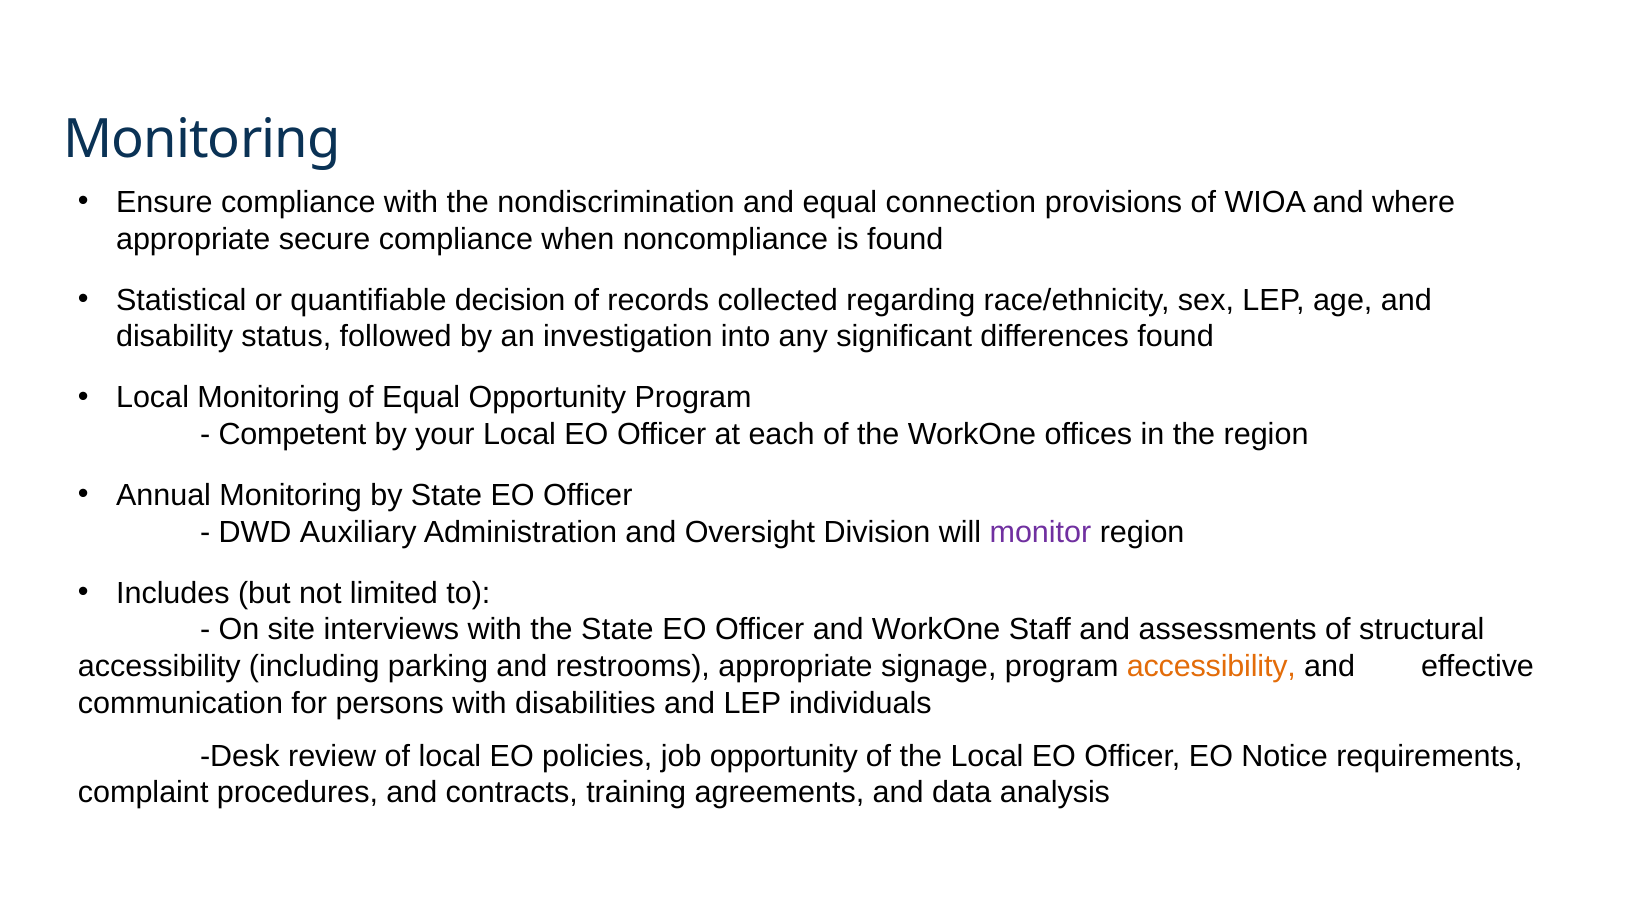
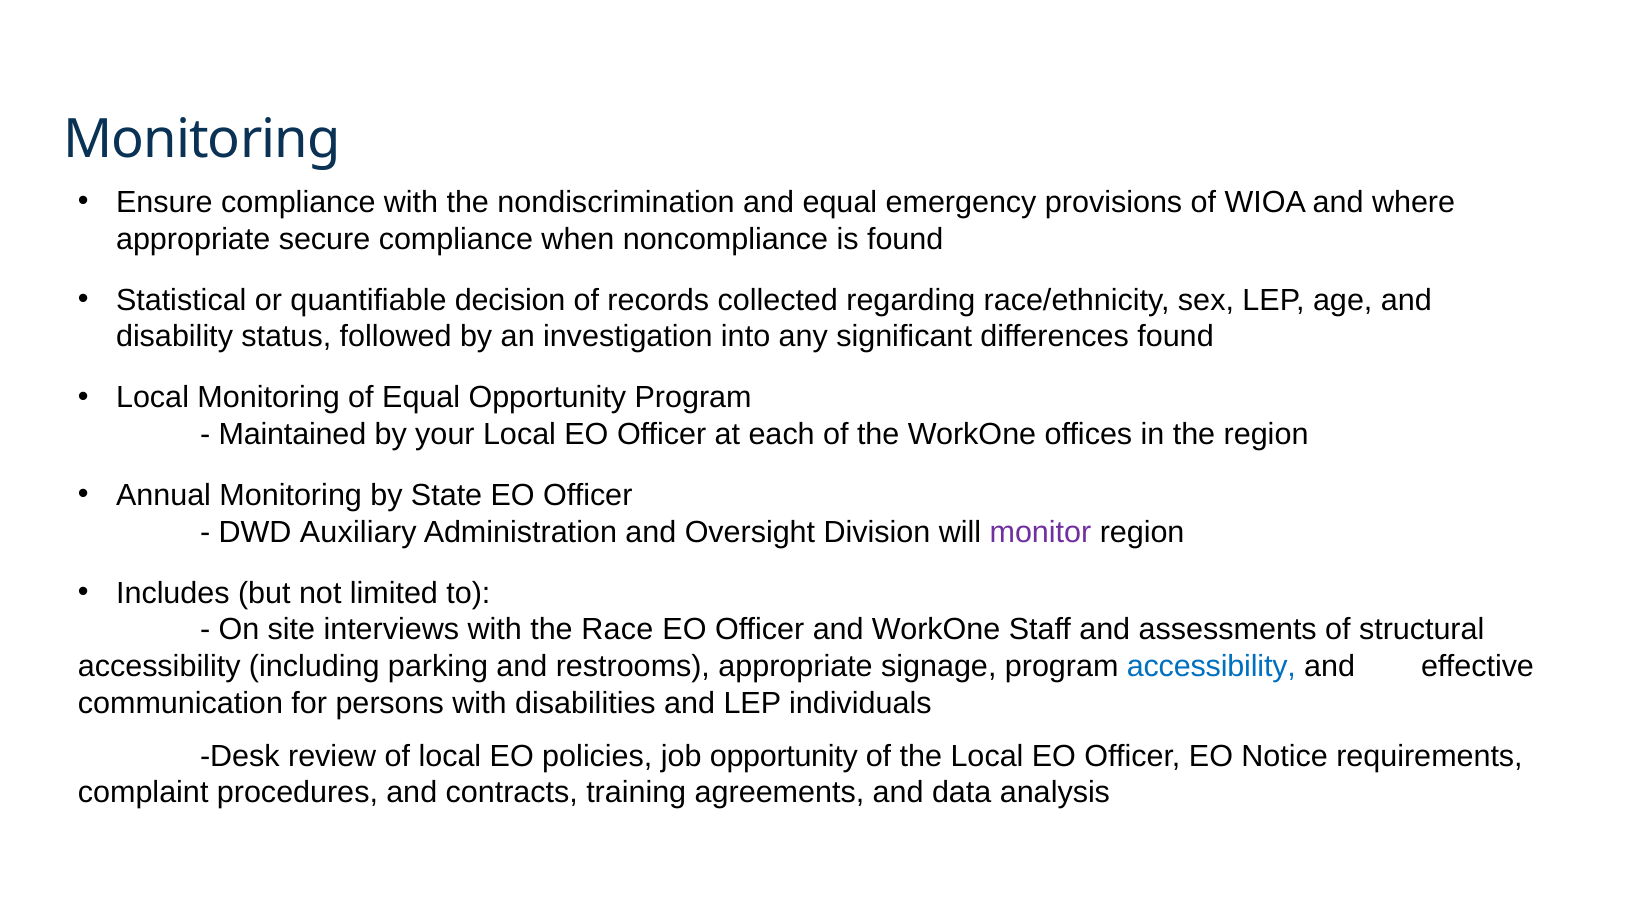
connection: connection -> emergency (961, 202)
Competent: Competent -> Maintained (292, 434)
the State: State -> Race (617, 630)
accessibility colour: orange -> blue (1211, 666)
